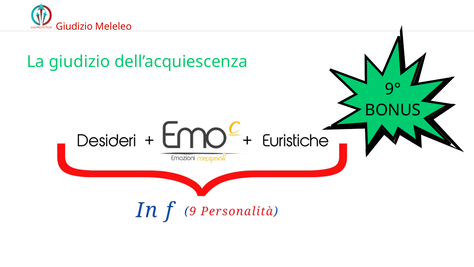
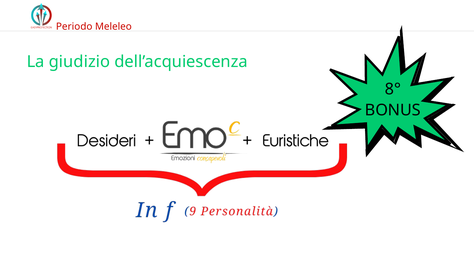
Giudizio: Giudizio -> Periodo (74, 26)
9°: 9° -> 8° (393, 89)
